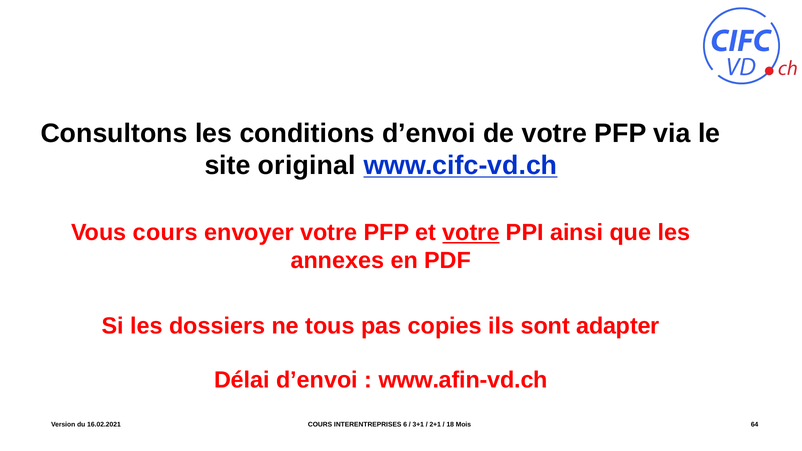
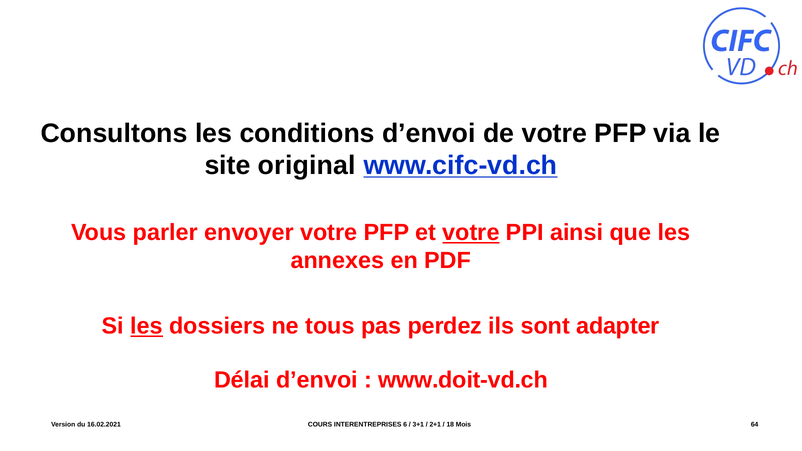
Vous cours: cours -> parler (165, 233)
les underline: none -> present (147, 326)
copies: copies -> perdez (445, 326)
www.afin-vd.ch: www.afin-vd.ch -> www.doit-vd.ch (463, 380)
